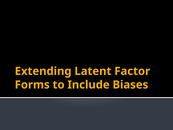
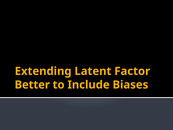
Forms: Forms -> Better (32, 85)
